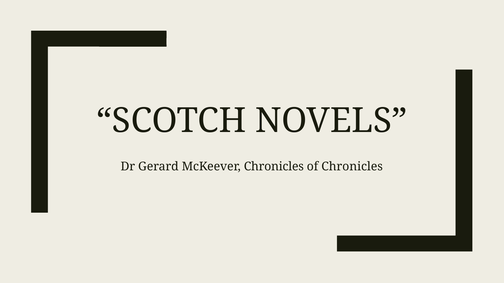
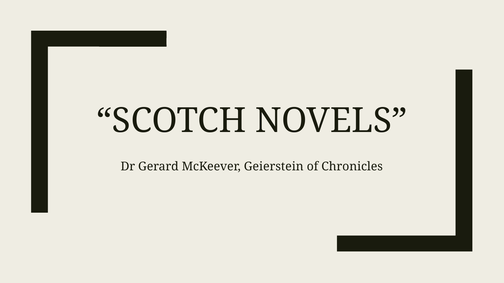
McKeever Chronicles: Chronicles -> Geierstein (274, 167)
